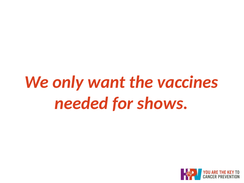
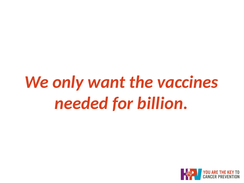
shows: shows -> billion (163, 103)
